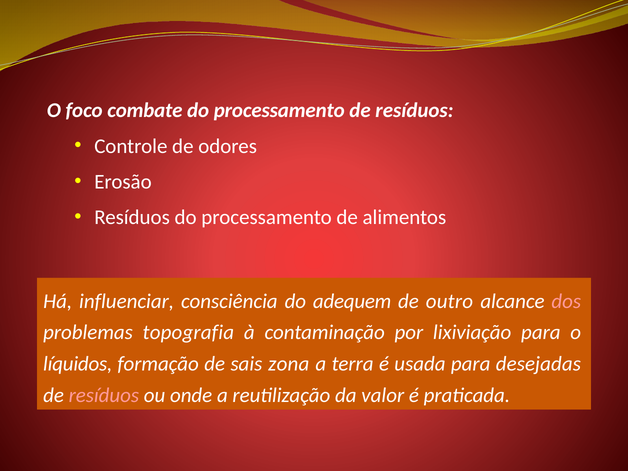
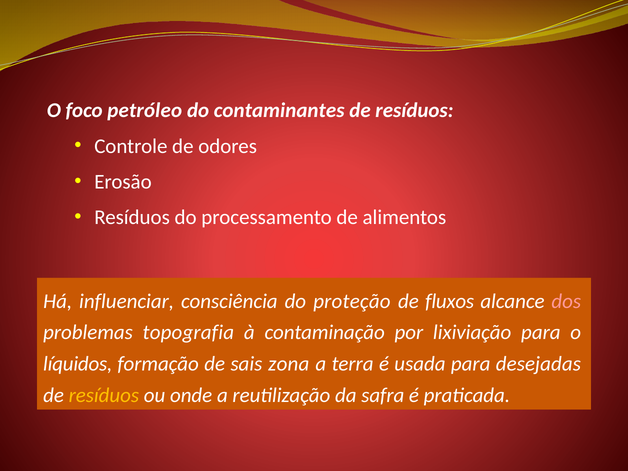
combate: combate -> petróleo (145, 111)
processamento: processamento -> contaminantes (279, 111)
adequem: adequem -> proteção (352, 301)
outro: outro -> fluxos (450, 301)
resíduos colour: pink -> yellow (104, 395)
valor: valor -> safra (383, 395)
